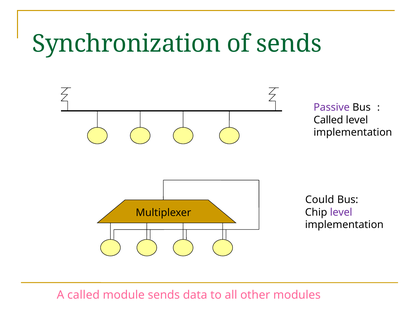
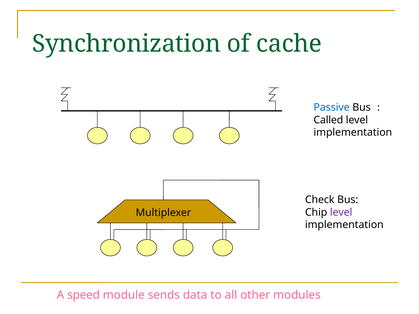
of sends: sends -> cache (289, 44)
Passive colour: purple -> blue (332, 107)
Could: Could -> Check (320, 200)
A called: called -> speed (84, 295)
